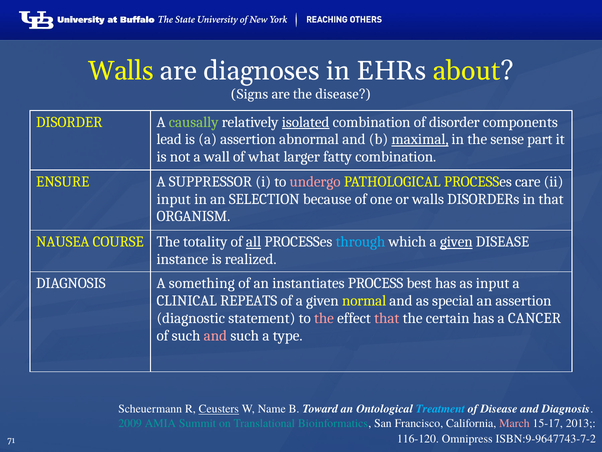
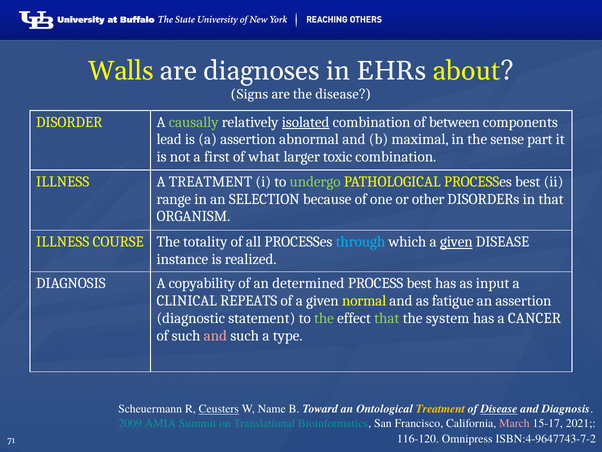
of disorder: disorder -> between (454, 122)
maximal underline: present -> none (420, 139)
wall: wall -> first (217, 157)
fatty: fatty -> toxic (338, 157)
ENSURE: ENSURE -> ILLNESS (63, 182)
A SUPPRESSOR: SUPPRESSOR -> TREATMENT (210, 182)
undergo colour: pink -> light green (315, 182)
PROCESSes care: care -> best (528, 182)
input: input -> range (174, 199)
or walls: walls -> other (428, 199)
NAUSEA: NAUSEA -> ILLNESS (63, 242)
all underline: present -> none (254, 242)
something: something -> copyability (202, 283)
instantiates: instantiates -> determined (308, 283)
special: special -> fatigue (453, 301)
the colour: pink -> light green (324, 318)
that colour: pink -> light green (387, 318)
certain: certain -> system (448, 318)
Treatment colour: light blue -> yellow (440, 409)
Disease underline: none -> present (499, 409)
2013: 2013 -> 2021 (581, 423)
ISBN:9-9647743-7-2: ISBN:9-9647743-7-2 -> ISBN:4-9647743-7-2 (546, 438)
